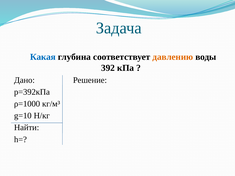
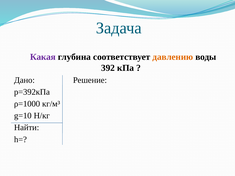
Какая colour: blue -> purple (43, 57)
